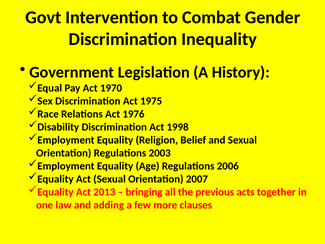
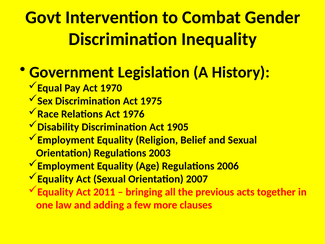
1998: 1998 -> 1905 (178, 127)
2013: 2013 -> 2011 (104, 192)
